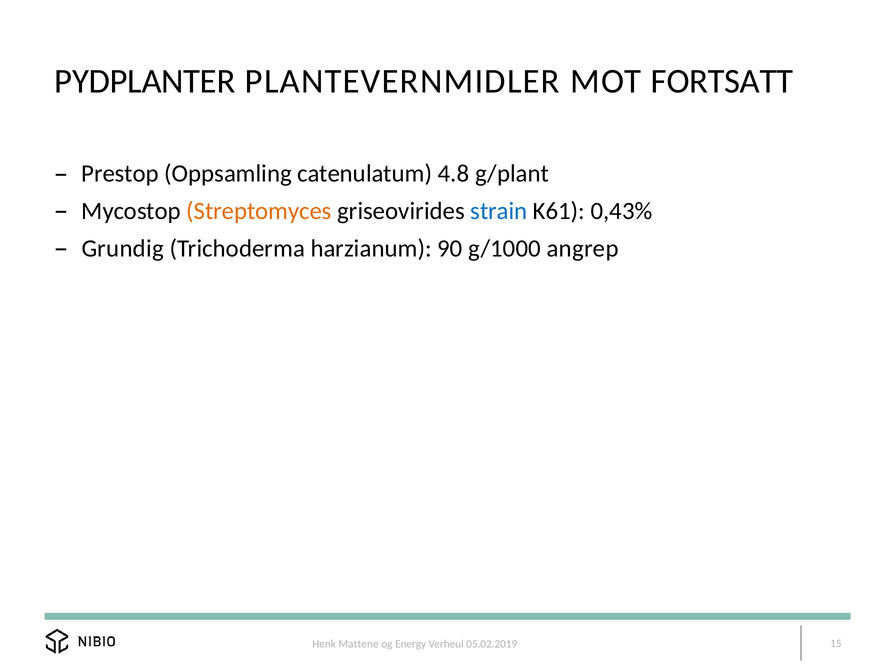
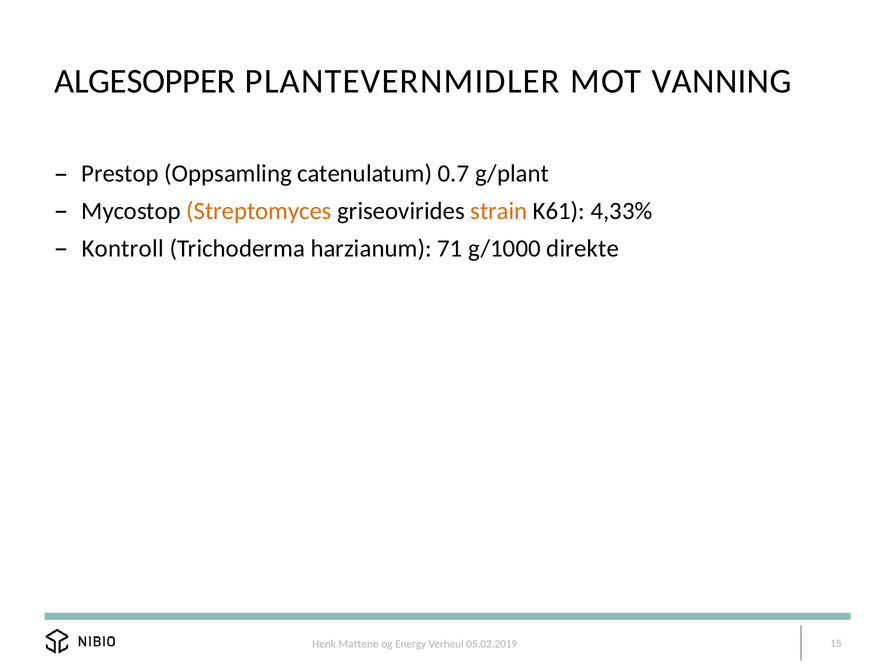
PYDPLANTER: PYDPLANTER -> ALGESOPPER (145, 81)
FORTSATT: FORTSATT -> VANNING (722, 81)
4.8: 4.8 -> 0.7 (454, 174)
strain colour: blue -> orange (499, 211)
0,43%: 0,43% -> 4,33% (621, 211)
Grundig: Grundig -> Kontroll (123, 248)
90: 90 -> 71 (450, 248)
angrep: angrep -> direkte (583, 248)
